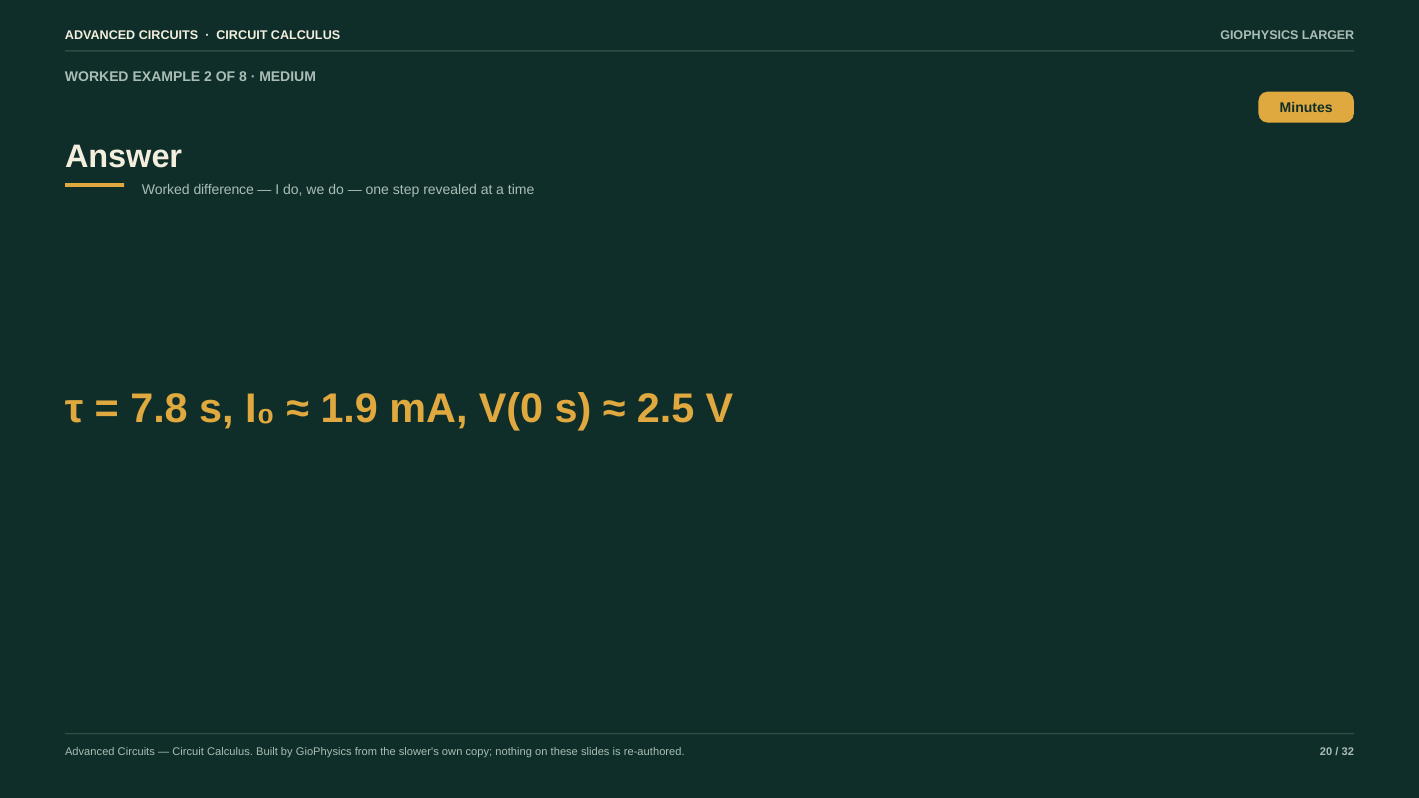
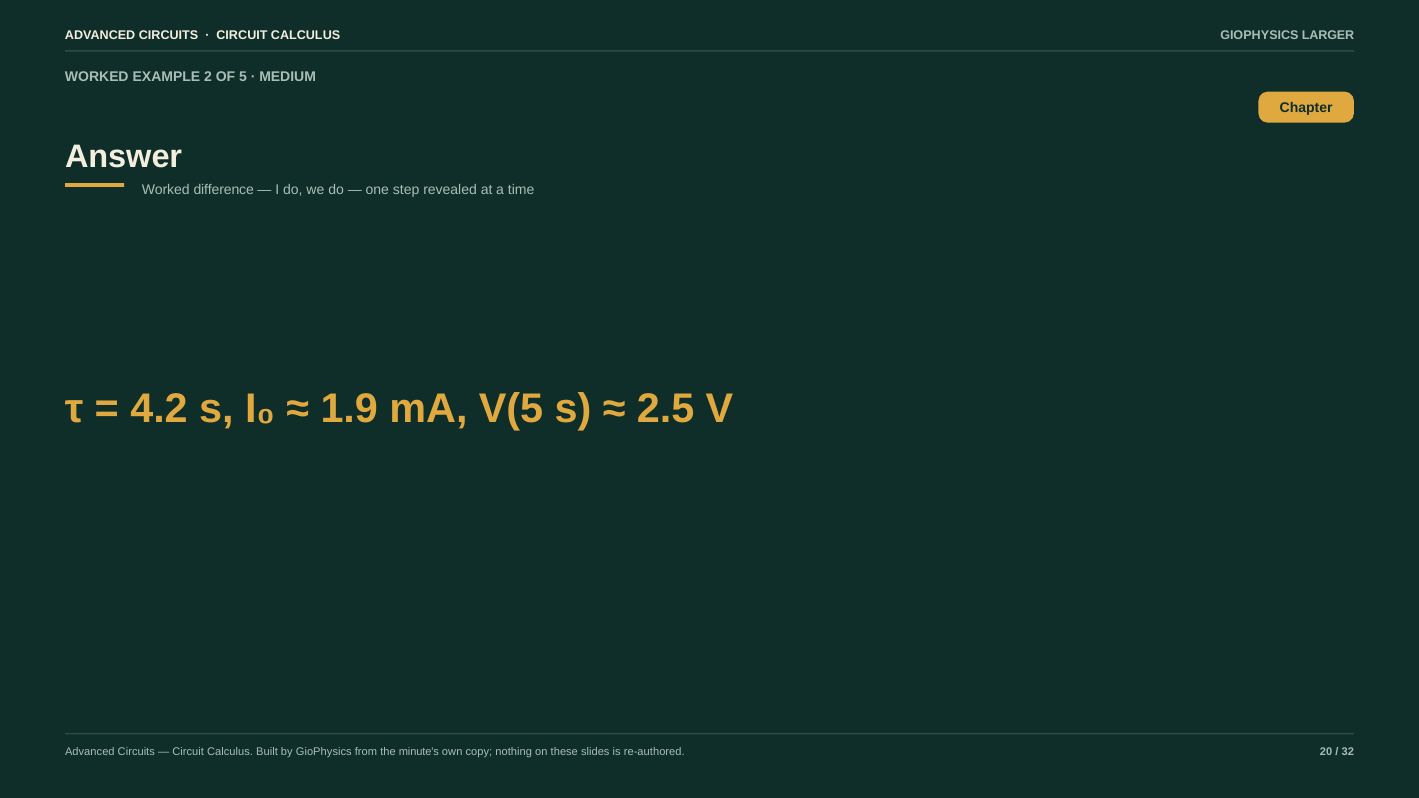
8: 8 -> 5 (243, 77)
Minutes: Minutes -> Chapter (1306, 108)
7.8: 7.8 -> 4.2 (159, 409)
V(0: V(0 -> V(5 (511, 409)
slower's: slower's -> minute's (419, 752)
